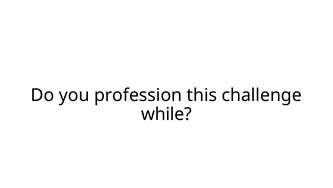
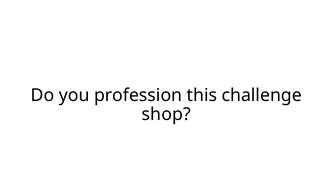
while: while -> shop (166, 114)
